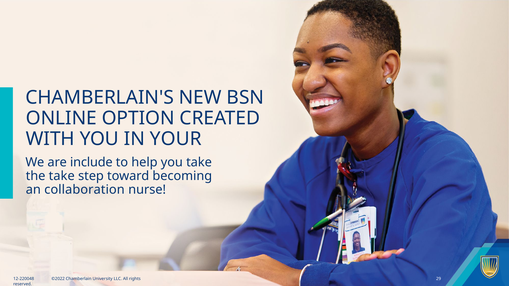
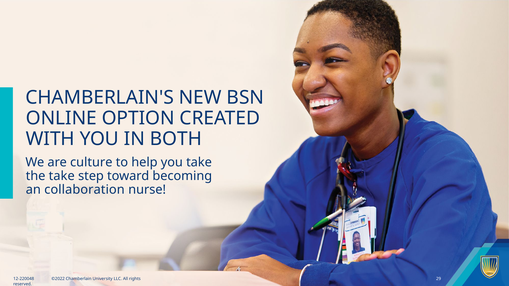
YOUR: YOUR -> BOTH (176, 139)
include: include -> culture (91, 163)
